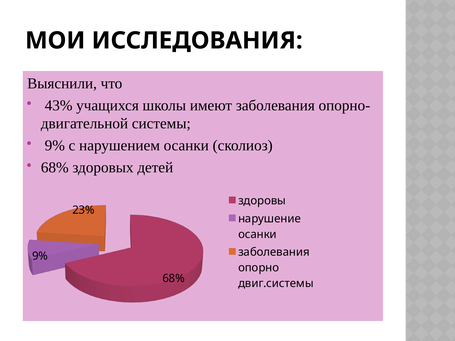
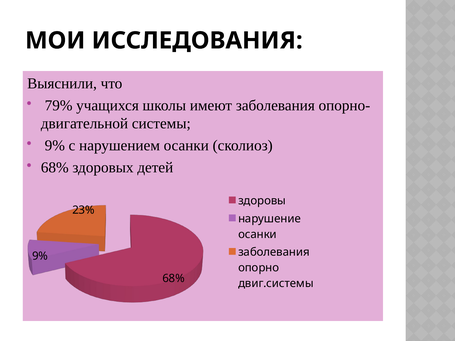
43%: 43% -> 79% (59, 106)
